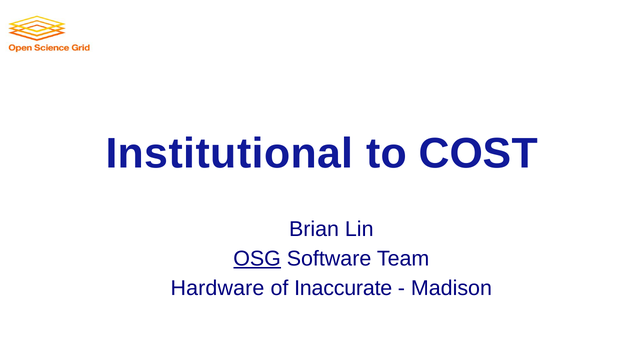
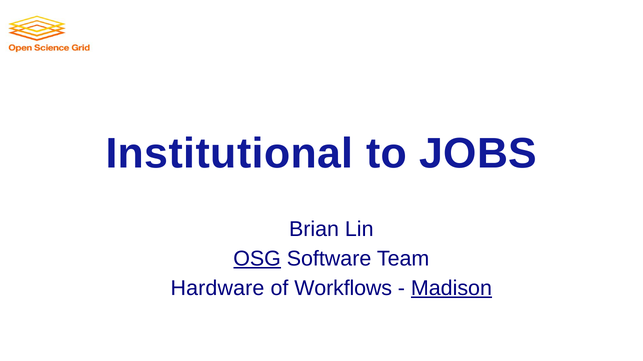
COST: COST -> JOBS (478, 154)
Inaccurate: Inaccurate -> Workflows (343, 289)
Madison underline: none -> present (451, 289)
